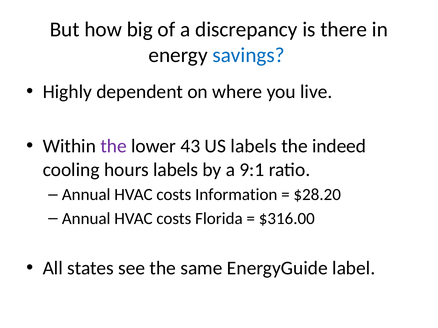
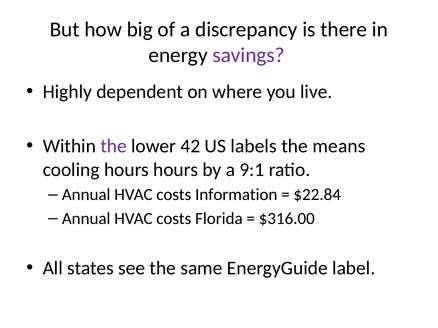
savings colour: blue -> purple (249, 55)
43: 43 -> 42 (190, 146)
indeed: indeed -> means (339, 146)
hours labels: labels -> hours (176, 170)
$28.20: $28.20 -> $22.84 (317, 195)
